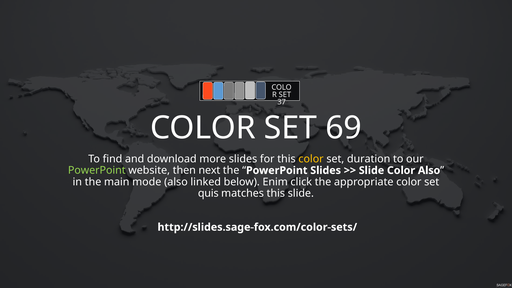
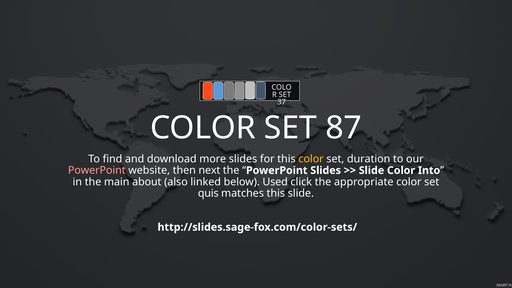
69: 69 -> 87 (344, 128)
PowerPoint colour: light green -> pink (97, 170)
Color Also: Also -> Into (429, 170)
mode: mode -> about (147, 182)
Enim: Enim -> Used (275, 182)
